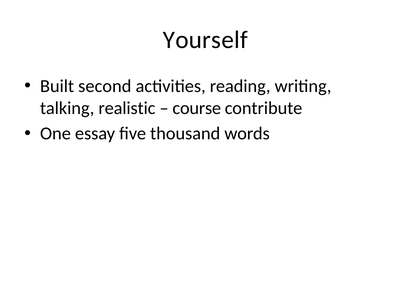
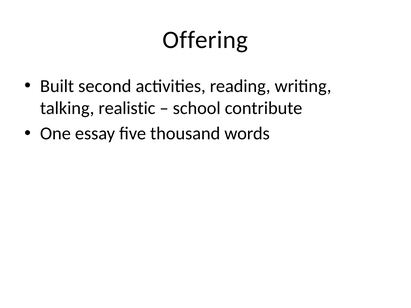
Yourself: Yourself -> Offering (205, 40)
course: course -> school (197, 108)
